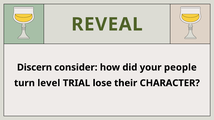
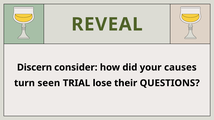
people: people -> causes (180, 68)
level: level -> seen (49, 83)
CHARACTER: CHARACTER -> QUESTIONS (170, 83)
